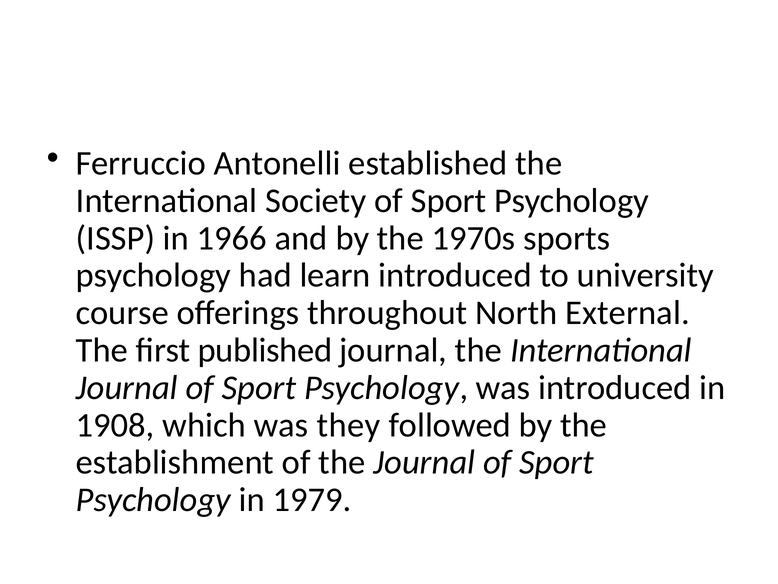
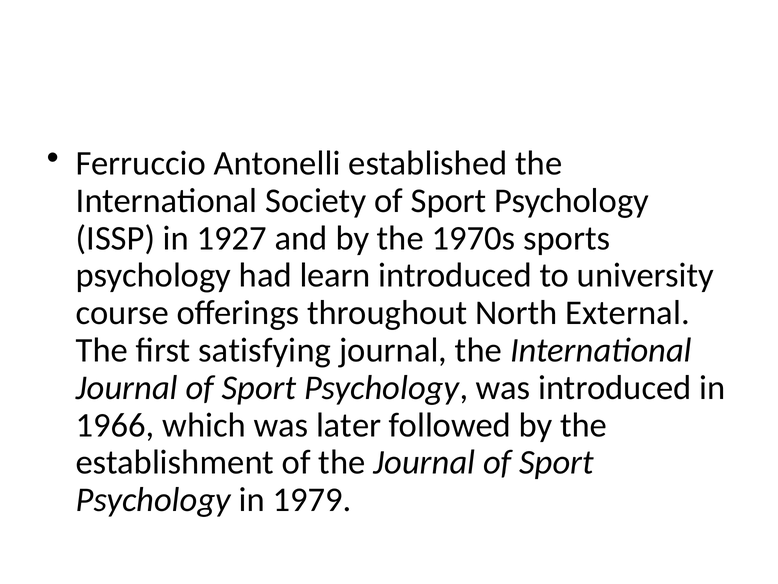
1966: 1966 -> 1927 (232, 238)
published: published -> satisfying (265, 350)
1908: 1908 -> 1966 (115, 425)
they: they -> later (349, 425)
